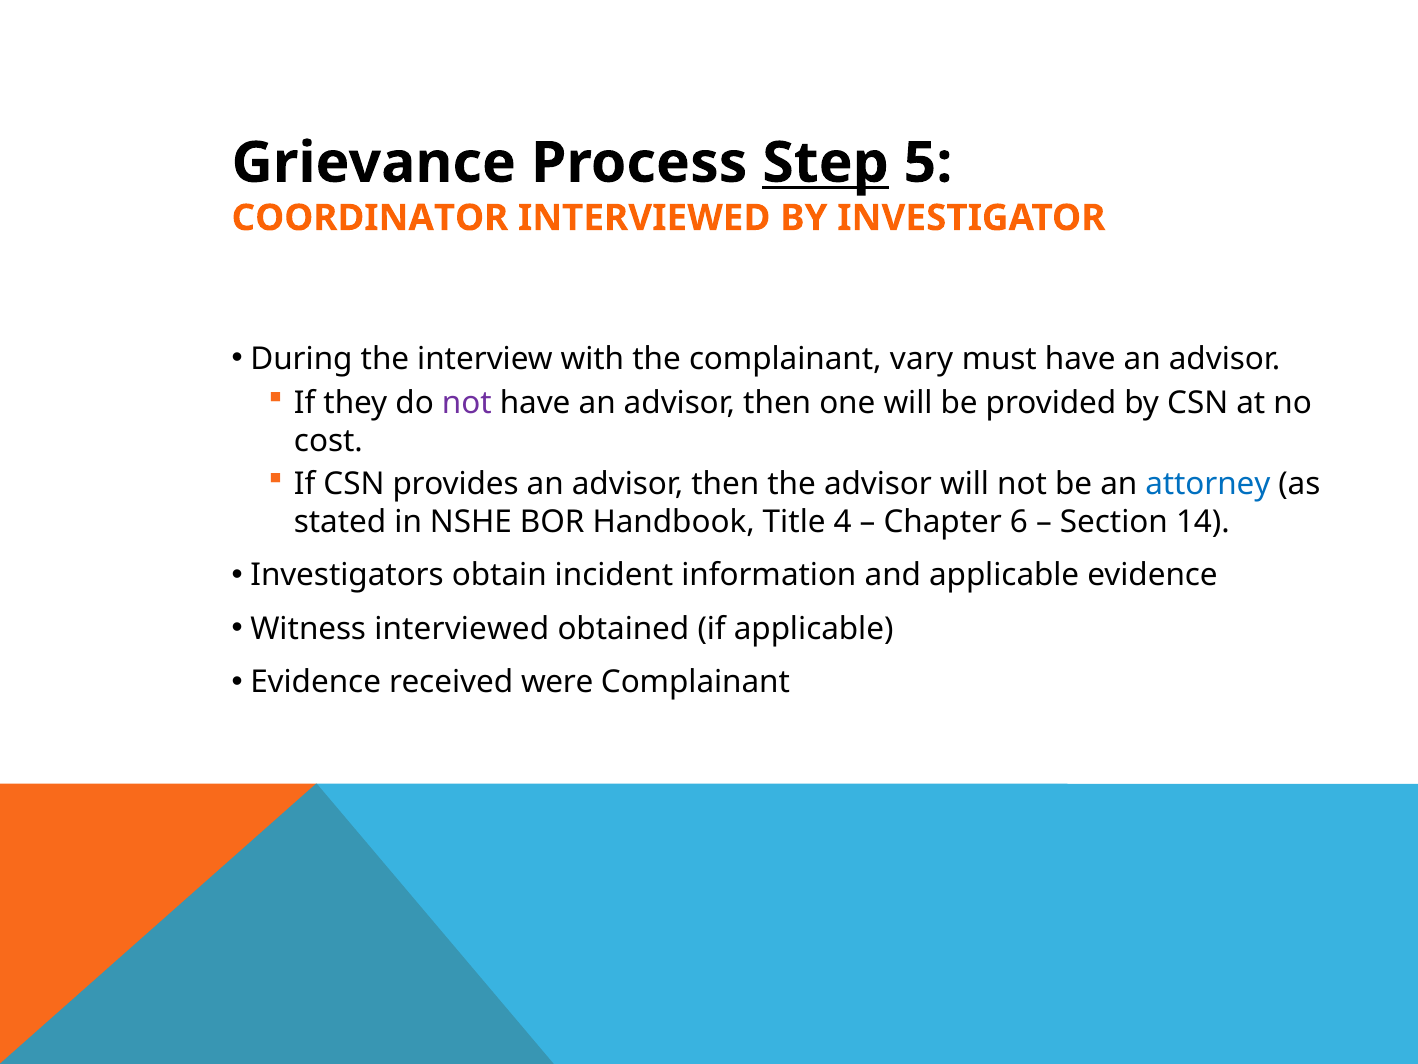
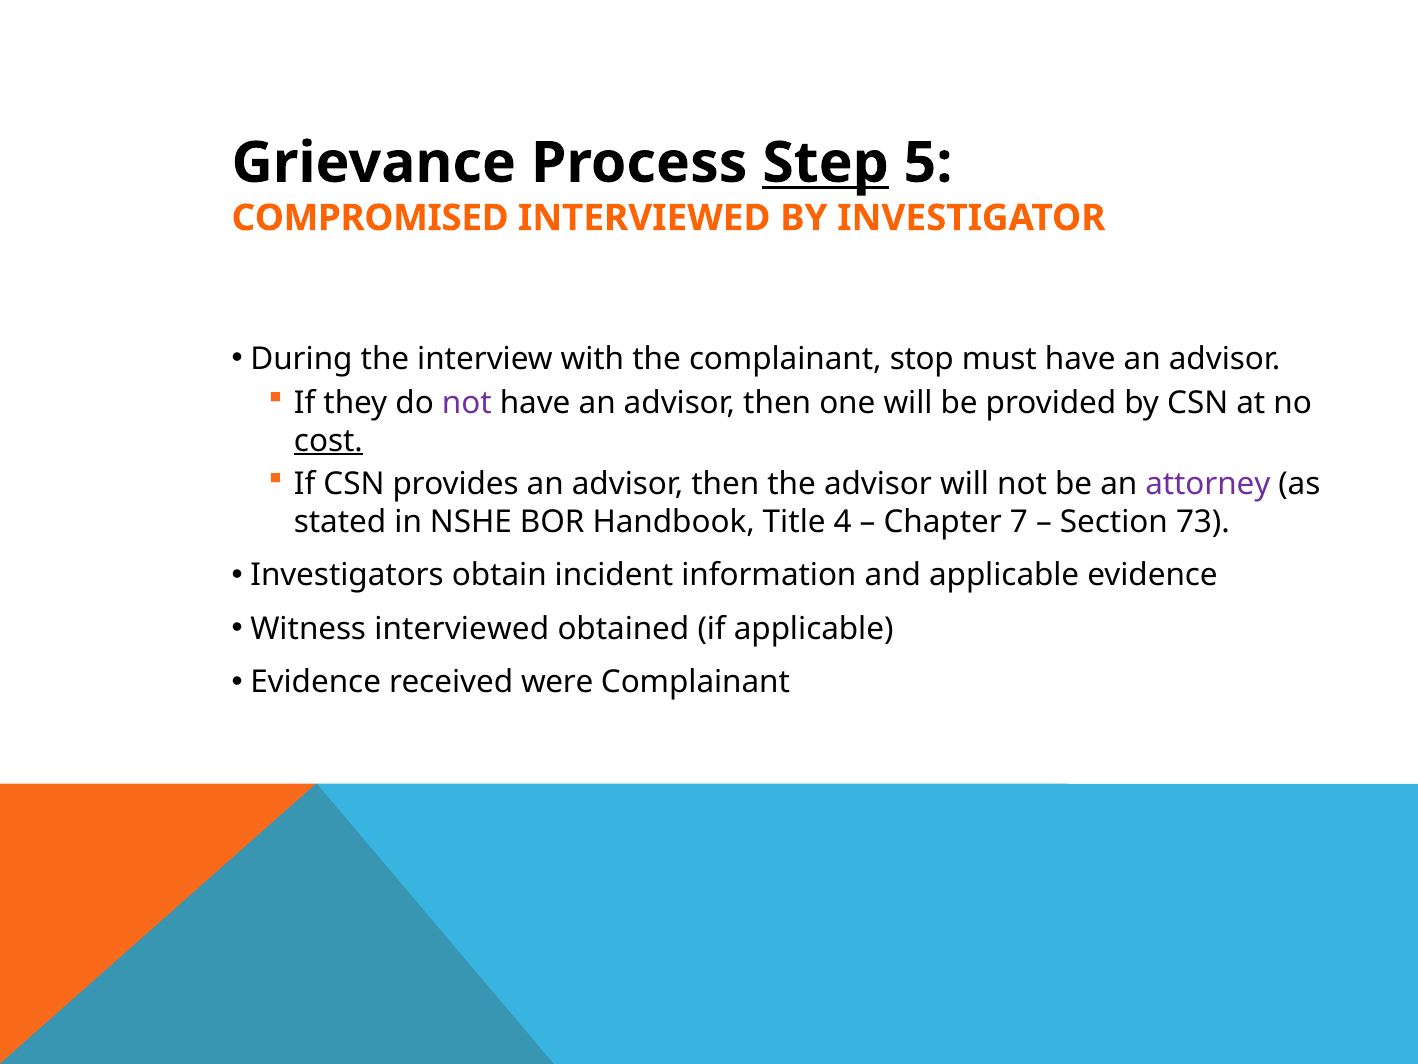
COORDINATOR: COORDINATOR -> COMPROMISED (370, 218)
vary: vary -> stop (922, 359)
cost underline: none -> present (328, 440)
attorney colour: blue -> purple (1208, 484)
6: 6 -> 7 (1019, 522)
14: 14 -> 73 (1203, 522)
